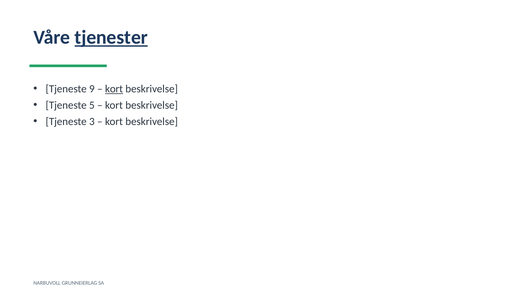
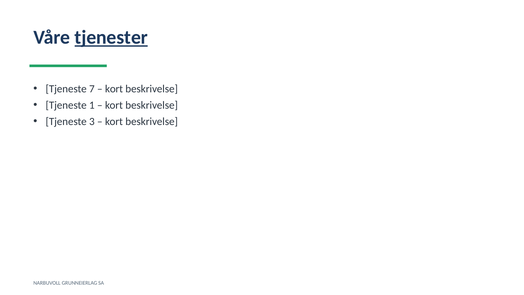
9: 9 -> 7 (92, 89)
kort underline: present -> none (114, 89)
5: 5 -> 1 (92, 105)
